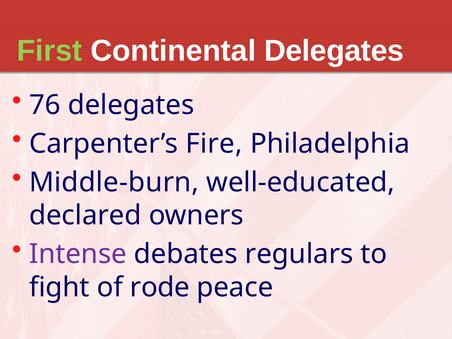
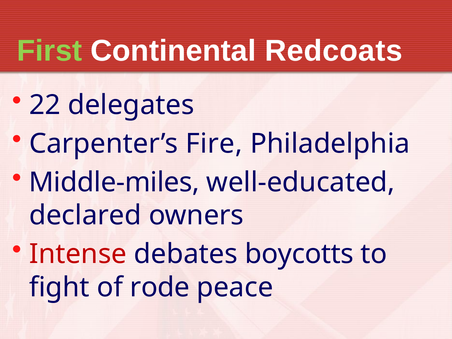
Continental Delegates: Delegates -> Redcoats (334, 51)
76: 76 -> 22 (45, 105)
Middle-burn: Middle-burn -> Middle-miles (114, 182)
Intense colour: purple -> red (78, 254)
regulars: regulars -> boycotts (299, 254)
